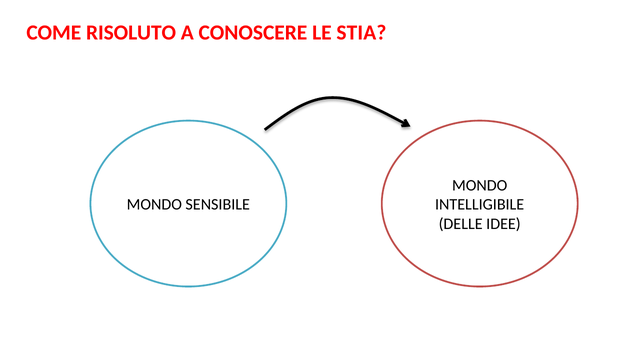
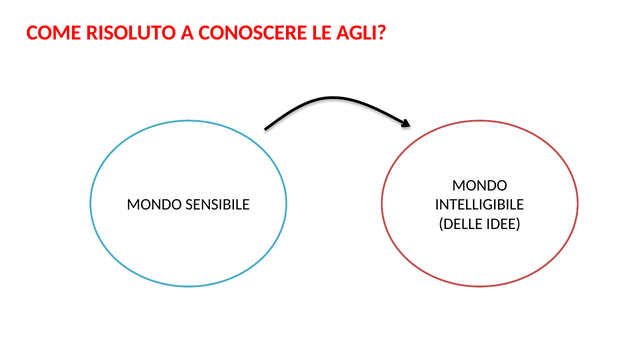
STIA: STIA -> AGLI (362, 33)
